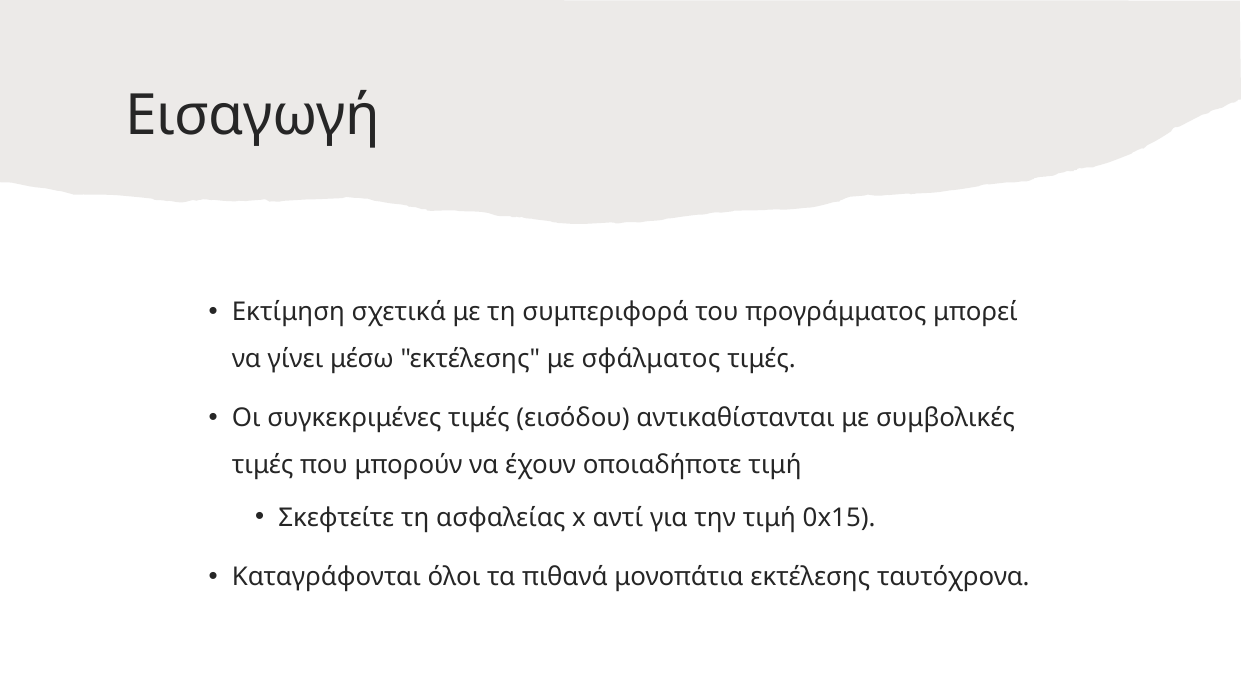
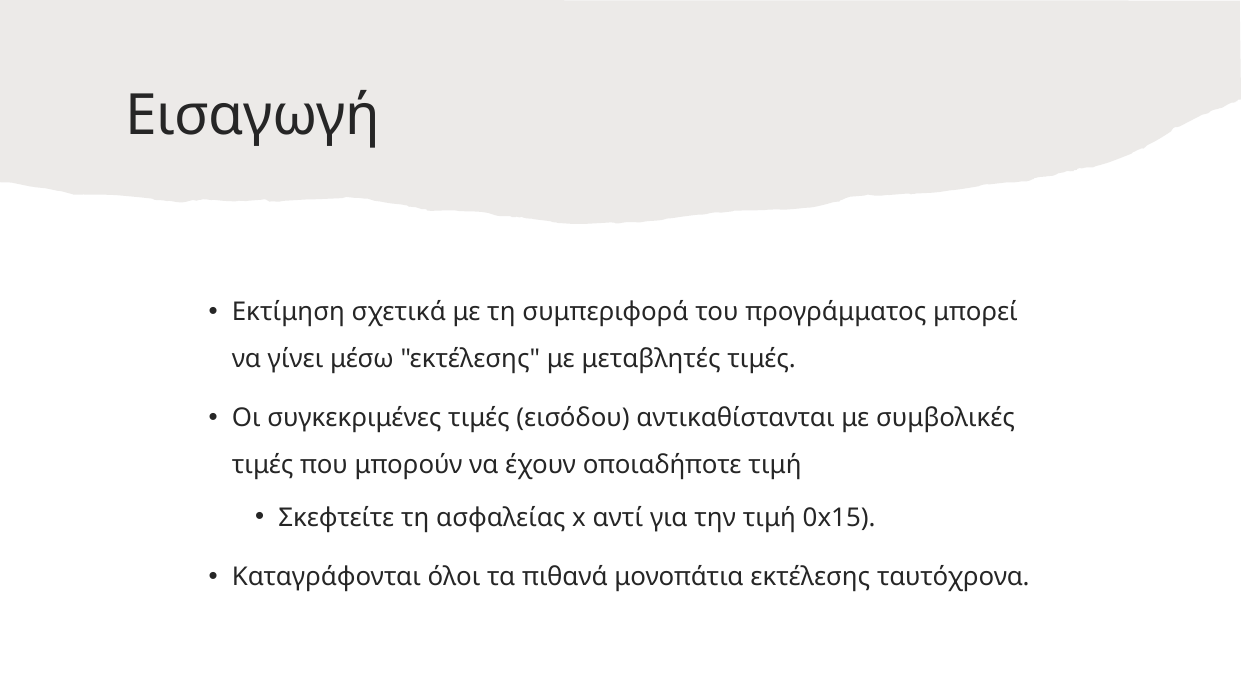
σφάλματος: σφάλματος -> μεταβλητές (651, 359)
